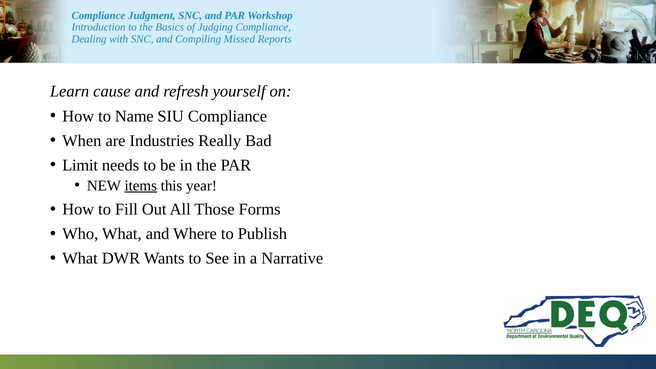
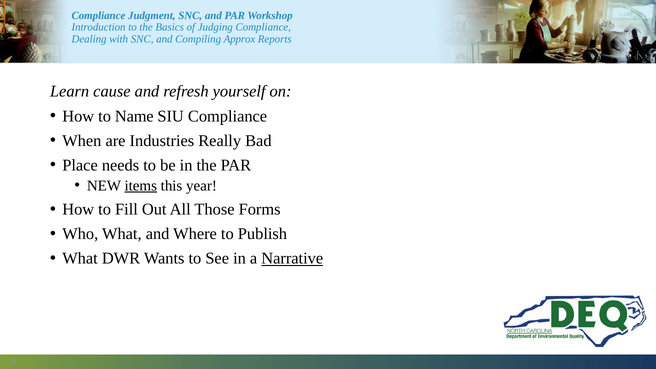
Missed: Missed -> Approx (239, 39)
Limit: Limit -> Place (80, 165)
Narrative underline: none -> present (292, 258)
